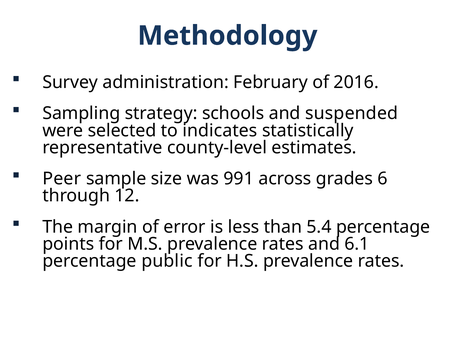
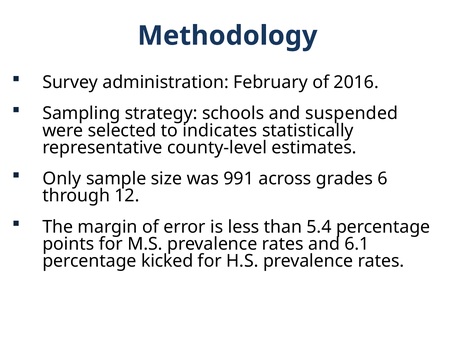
Peer: Peer -> Only (62, 178)
public: public -> kicked (167, 261)
